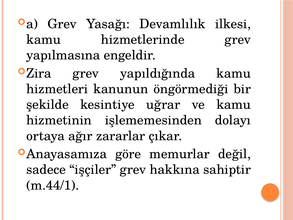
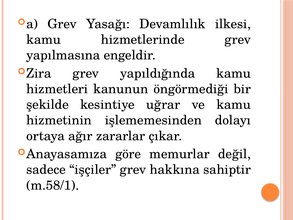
m.44/1: m.44/1 -> m.58/1 (53, 185)
